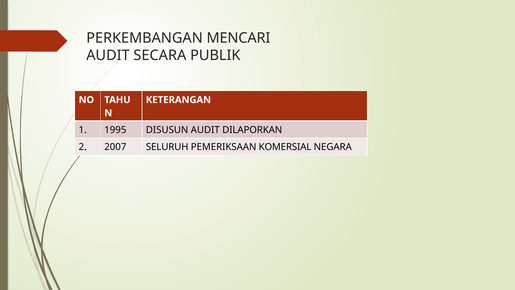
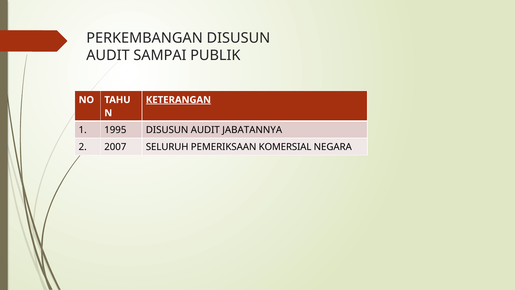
PERKEMBANGAN MENCARI: MENCARI -> DISUSUN (238, 38)
SECARA: SECARA -> SAMPAI (160, 55)
KETERANGAN underline: none -> present (178, 100)
DILAPORKAN: DILAPORKAN -> JABATANNYA (252, 130)
